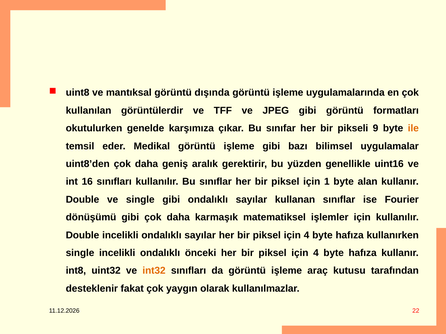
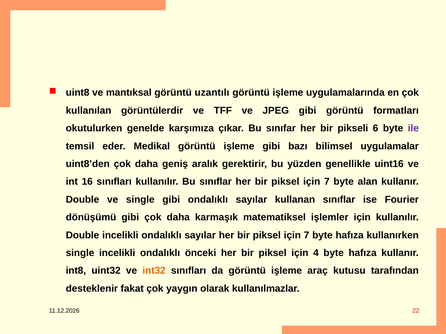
dışında: dışında -> uzantılı (212, 93)
9: 9 -> 6 (376, 128)
ile colour: orange -> purple (413, 128)
1: 1 -> 7 (327, 182)
4: 4 -> 7 (307, 235)
